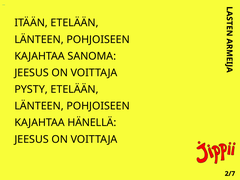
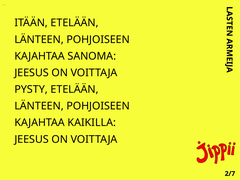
HÄNELLÄ: HÄNELLÄ -> KAIKILLA (92, 123)
